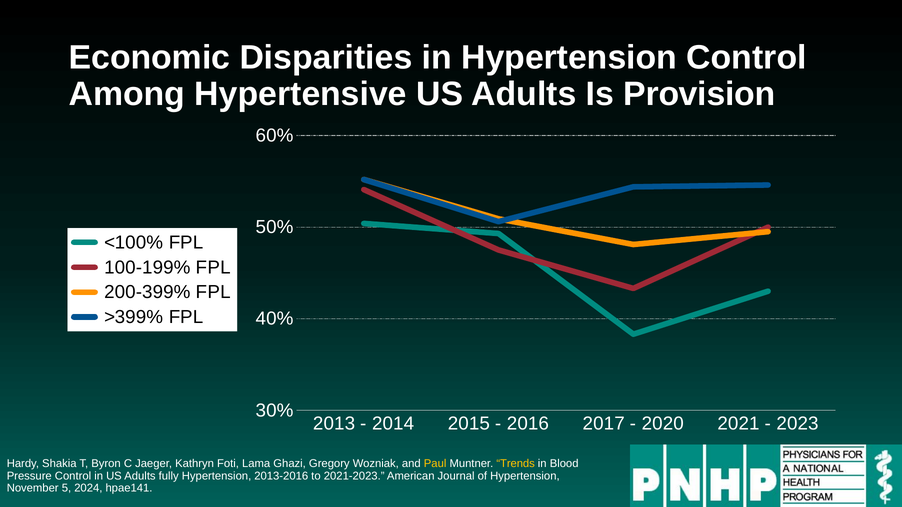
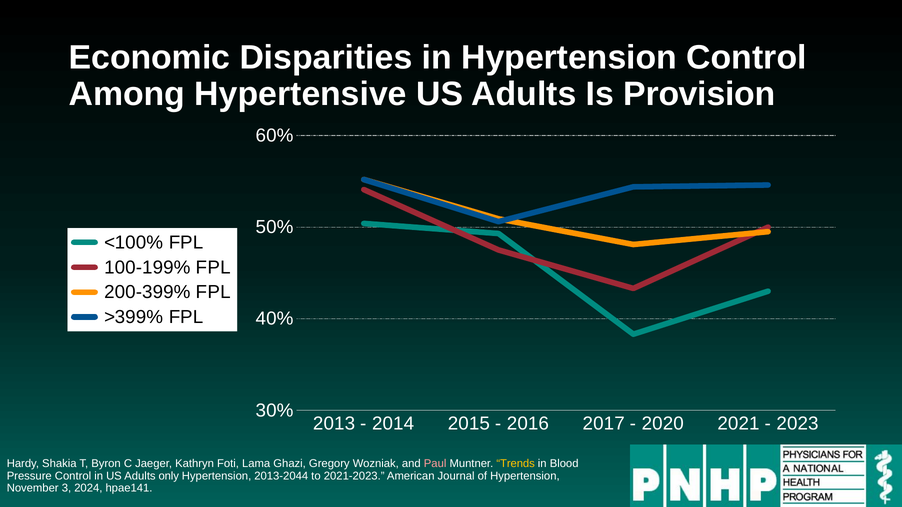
Paul colour: yellow -> pink (435, 464)
fully: fully -> only (169, 476)
2013-2016: 2013-2016 -> 2013-2044 (281, 476)
5: 5 -> 3 (66, 488)
